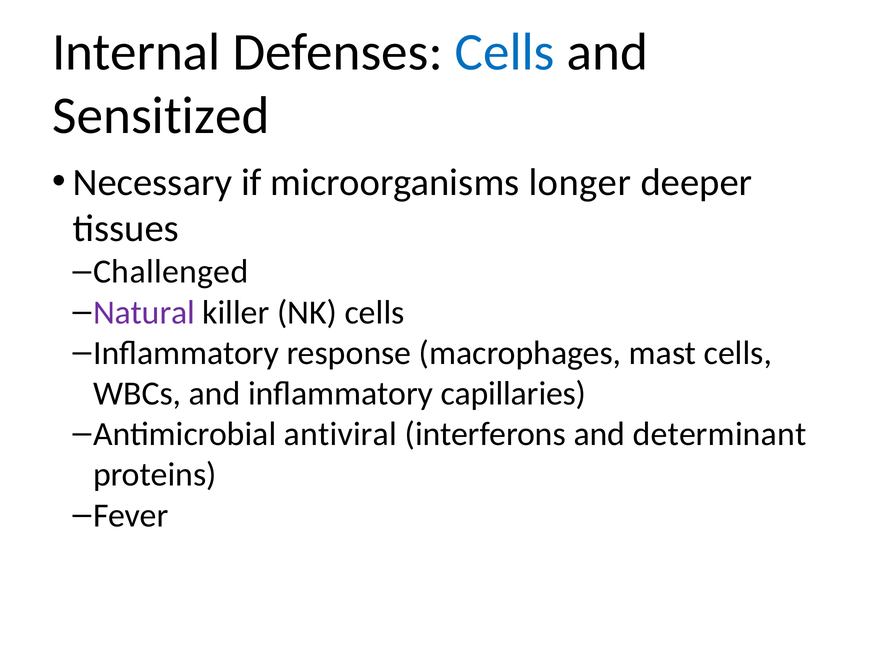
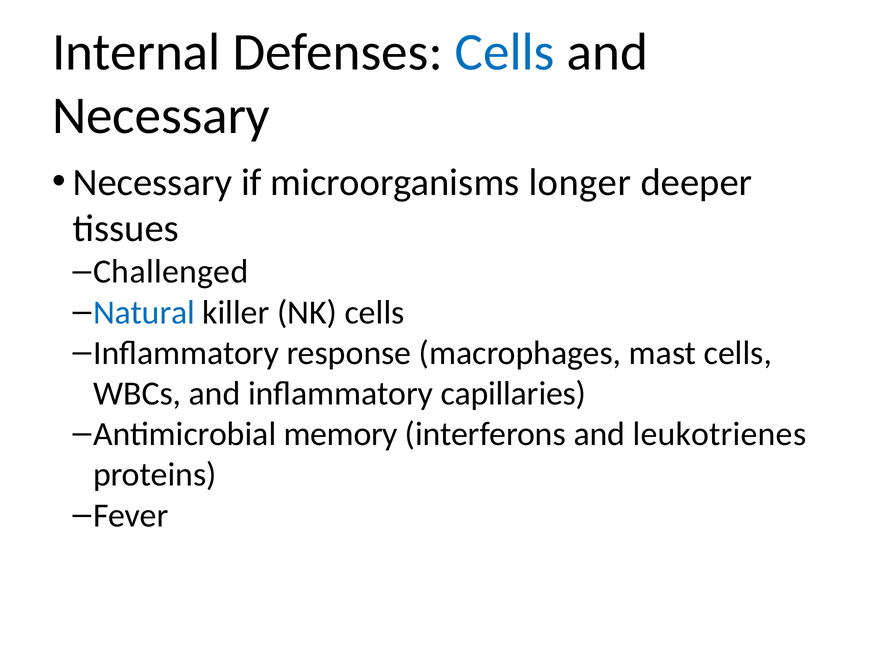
Sensitized: Sensitized -> Necessary (161, 116)
Natural colour: purple -> blue (144, 313)
antiviral: antiviral -> memory (341, 435)
determinant: determinant -> leukotrienes (720, 435)
